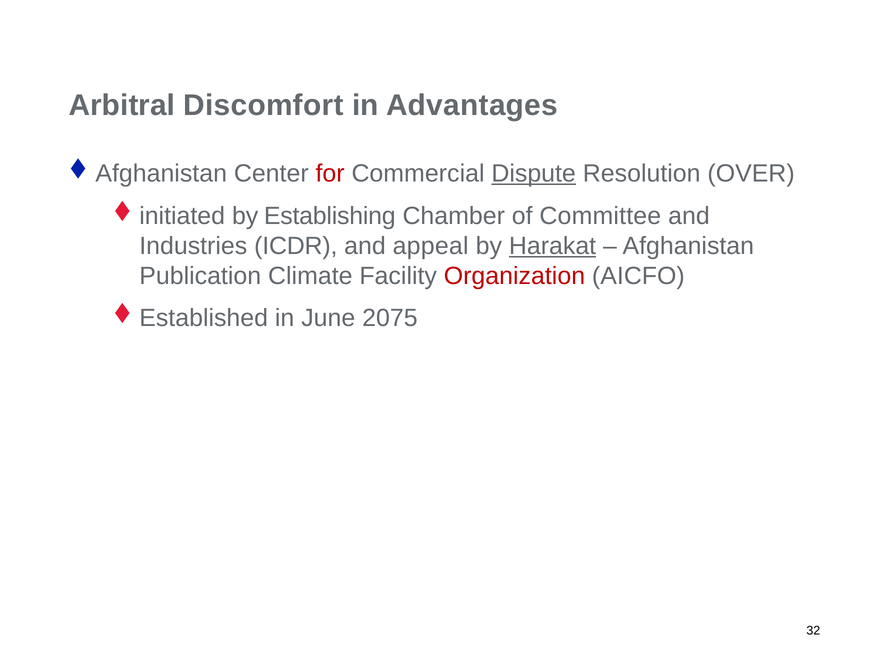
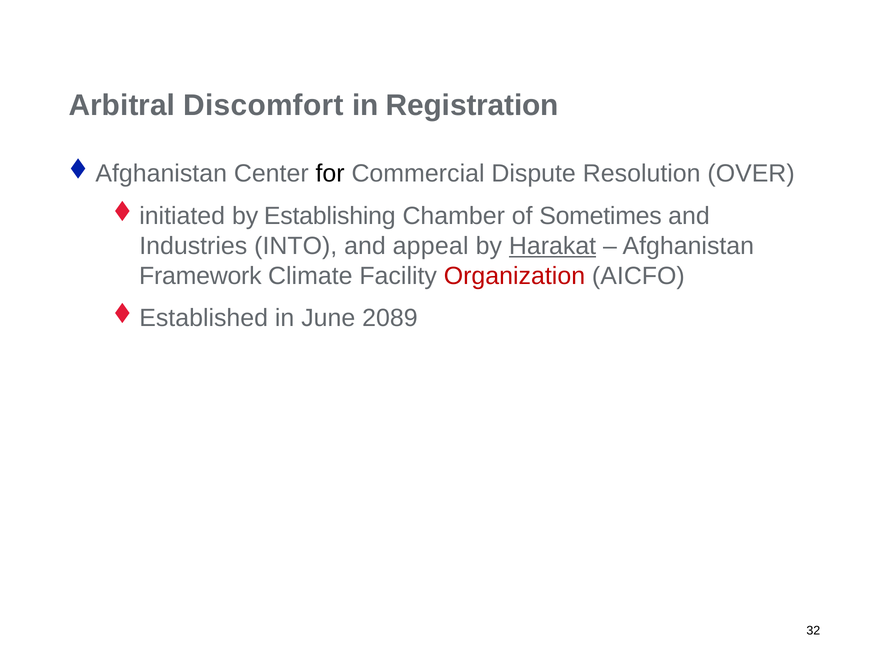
Advantages: Advantages -> Registration (472, 105)
for colour: red -> black (330, 174)
Dispute underline: present -> none (534, 174)
Committee: Committee -> Sometimes (601, 216)
ICDR: ICDR -> INTO (296, 246)
Publication: Publication -> Framework (200, 276)
2075: 2075 -> 2089 (390, 318)
